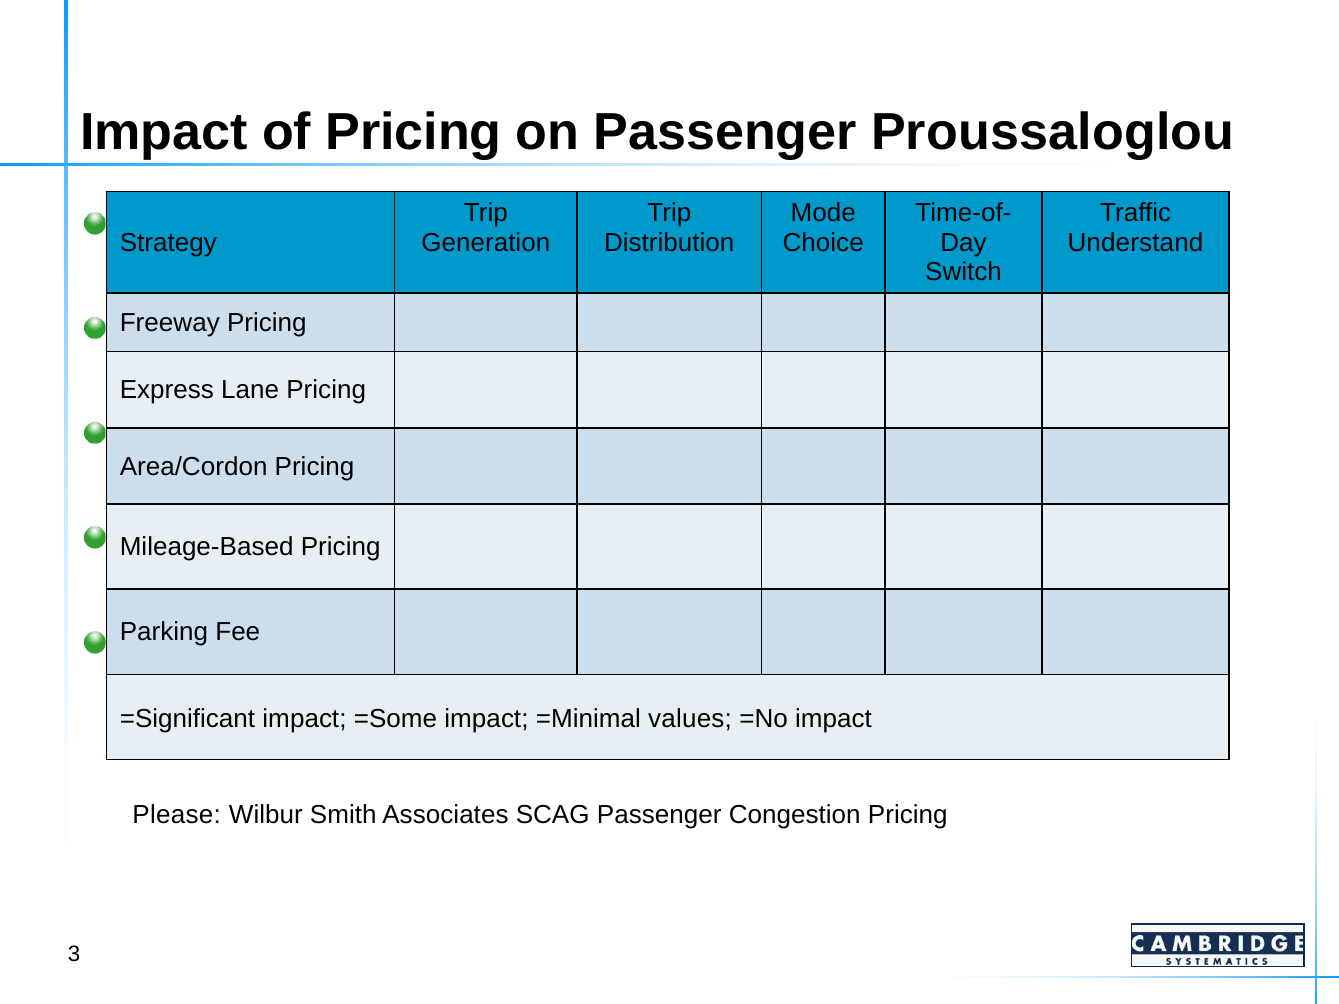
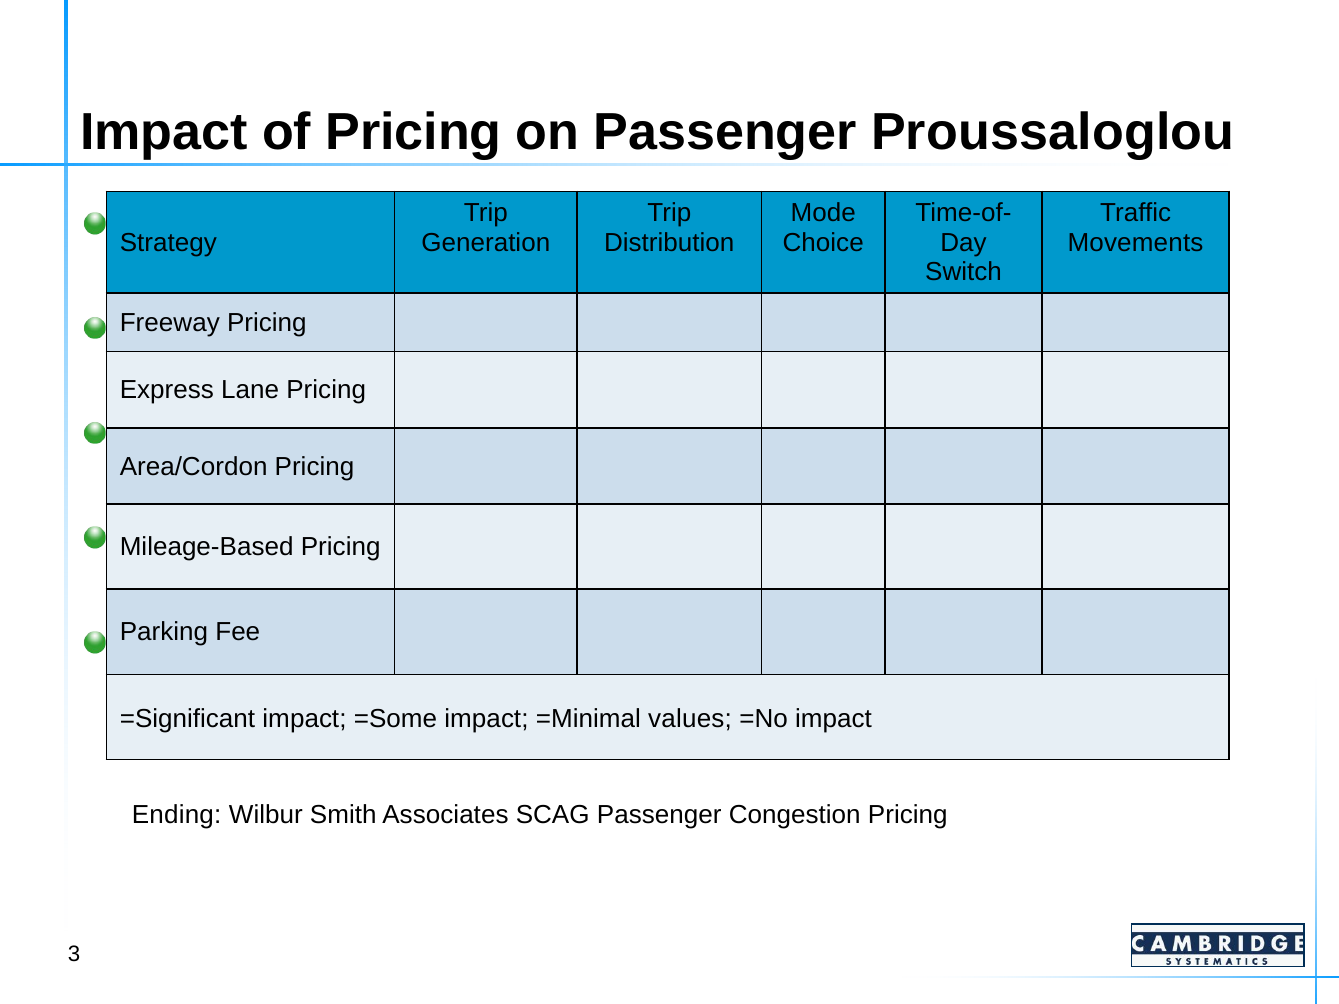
Understand: Understand -> Movements (1135, 243)
Please: Please -> Ending (177, 815)
